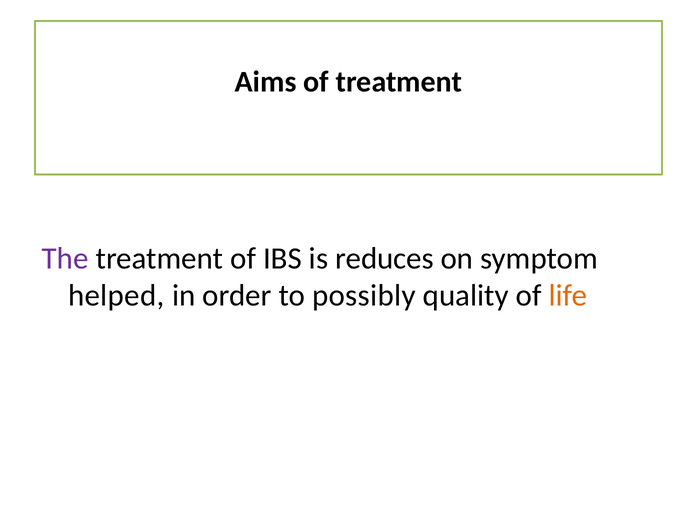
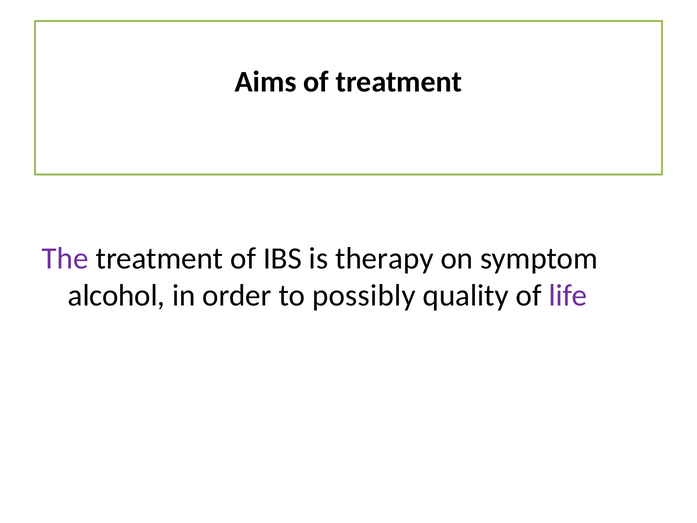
reduces: reduces -> therapy (384, 258)
helped: helped -> alcohol (117, 295)
life colour: orange -> purple (568, 295)
